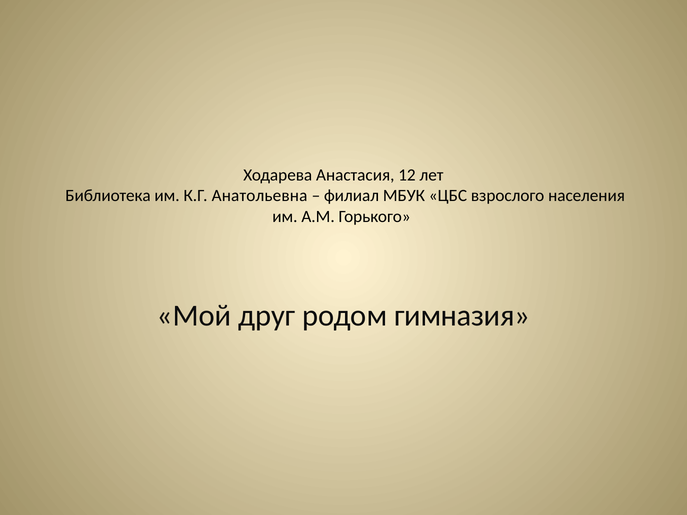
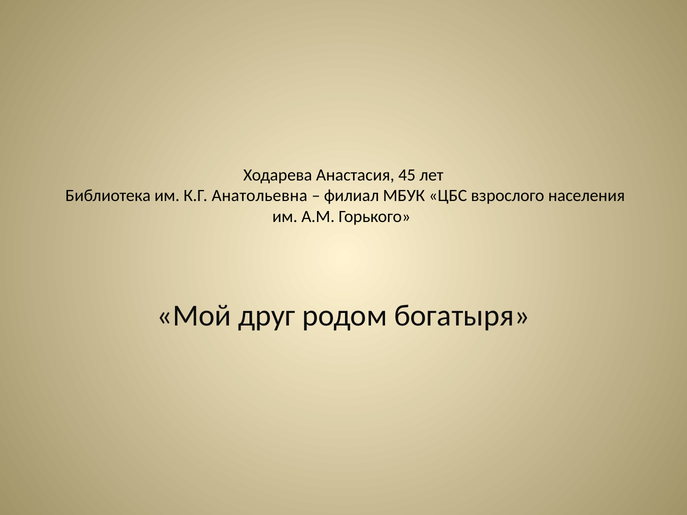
12: 12 -> 45 (407, 175)
гимназия: гимназия -> богатыря (462, 316)
